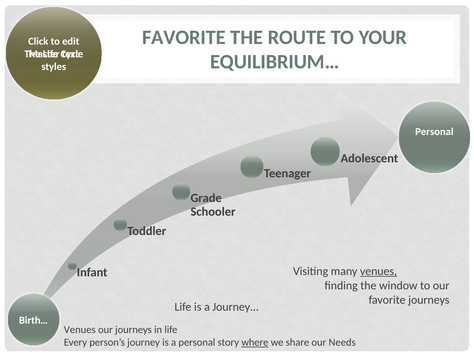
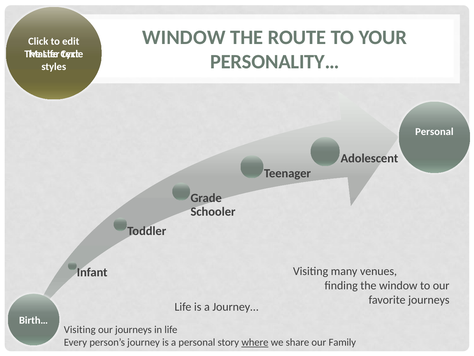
FAVORITE: FAVORITE -> WINDOW (184, 37)
EQUILIBRIUM…: EQUILIBRIUM… -> PERSONALITY… (275, 62)
venues underline: present -> none (379, 271)
Venues: Venues -> Visiting (80, 329)
Needs: Needs -> Family (342, 342)
